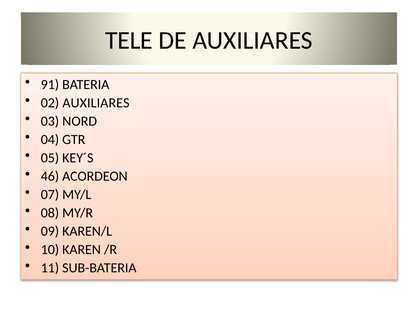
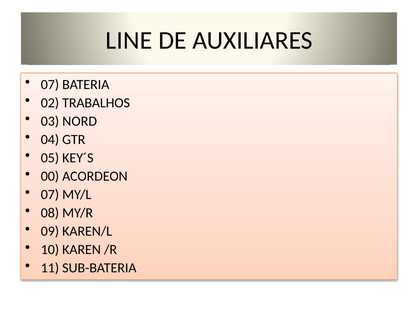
TELE: TELE -> LINE (129, 40)
91: 91 -> 07 (50, 85)
02 AUXILIARES: AUXILIARES -> TRABALHOS (96, 103)
46: 46 -> 00 (50, 176)
